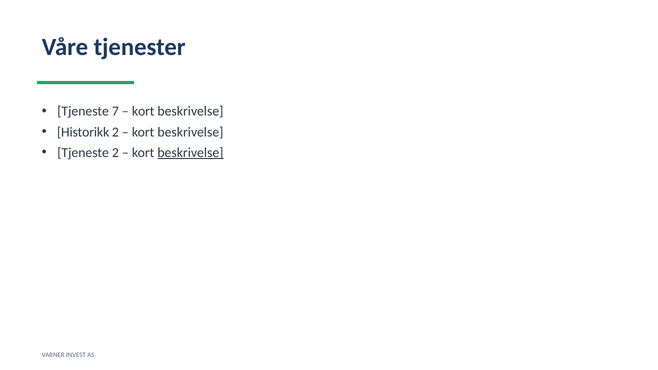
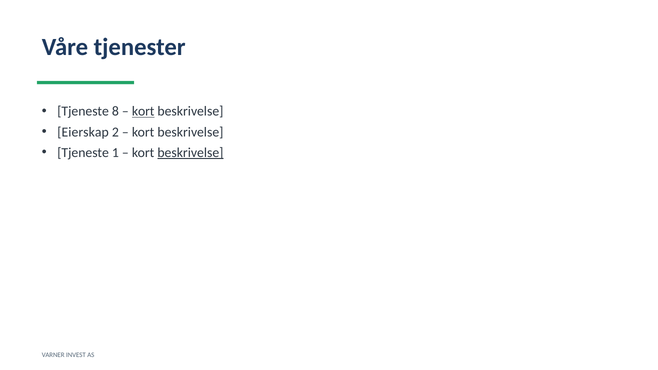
7: 7 -> 8 (115, 111)
kort underline: none -> present (143, 111)
Historikk: Historikk -> Eierskap (83, 132)
Tjeneste 2: 2 -> 1 (115, 153)
